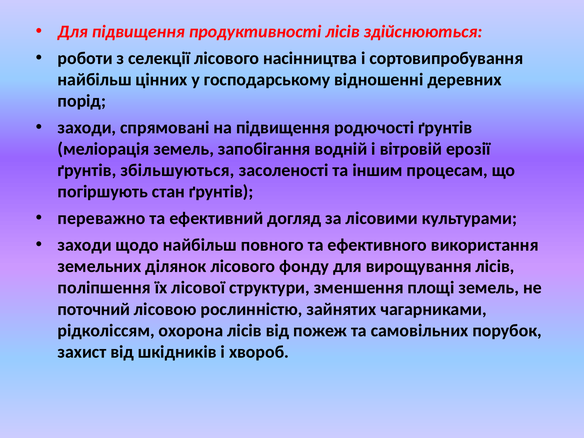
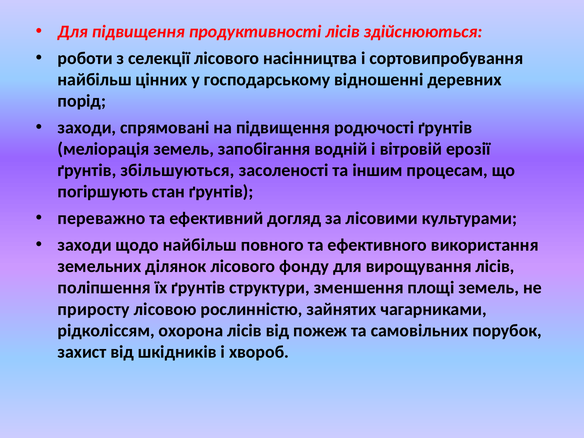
їх лісової: лісової -> ґрунтів (198, 288)
поточний: поточний -> приросту (94, 309)
